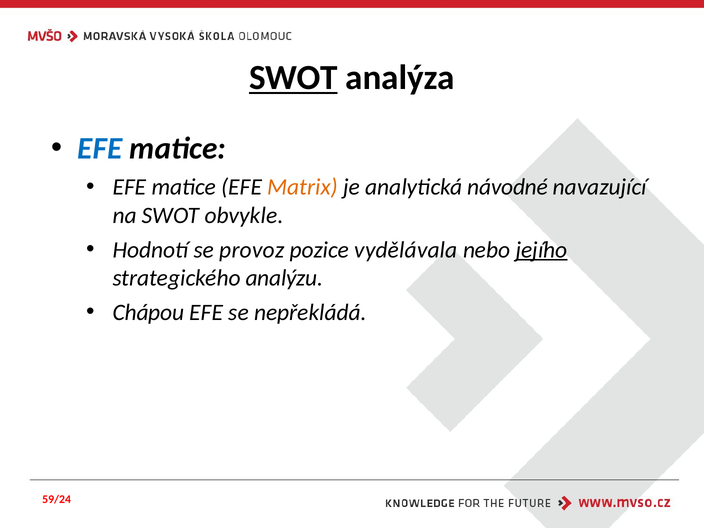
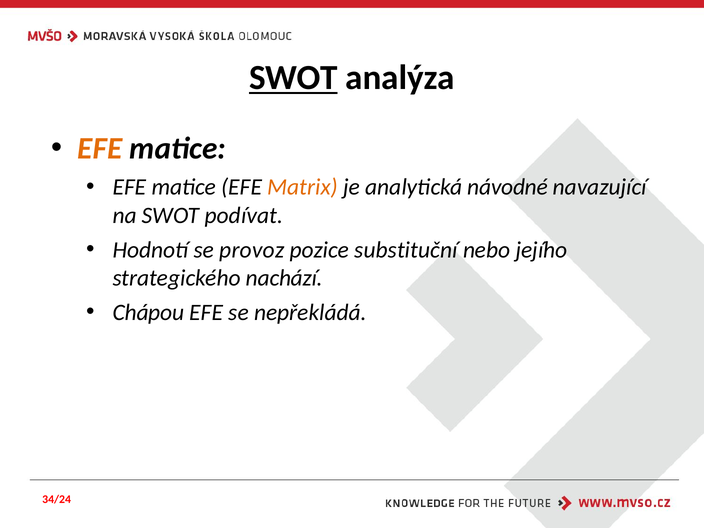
EFE colour: blue -> orange (100, 149)
obvykle: obvykle -> podívat (244, 215)
vydělávala: vydělávala -> substituční (406, 250)
jejího underline: present -> none (542, 250)
analýzu: analýzu -> nachází (284, 278)
59/24: 59/24 -> 34/24 (57, 499)
